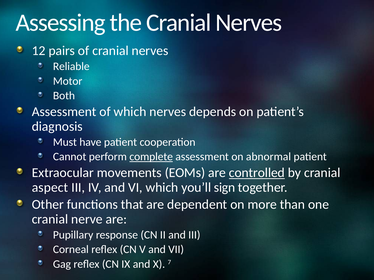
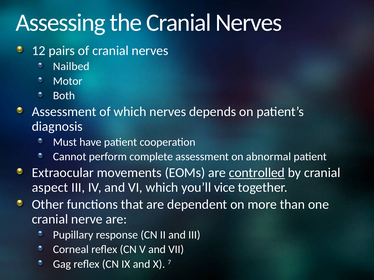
Reliable: Reliable -> Nailbed (71, 67)
complete underline: present -> none (151, 157)
sign: sign -> vice (225, 188)
